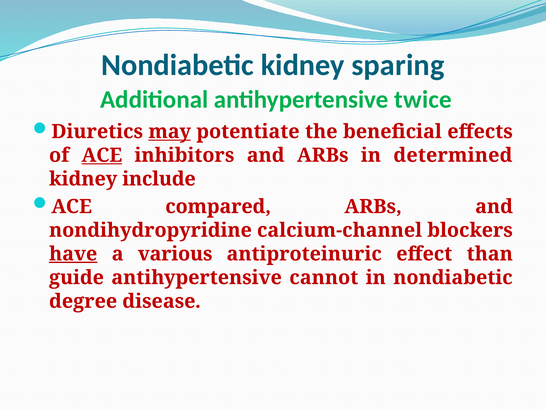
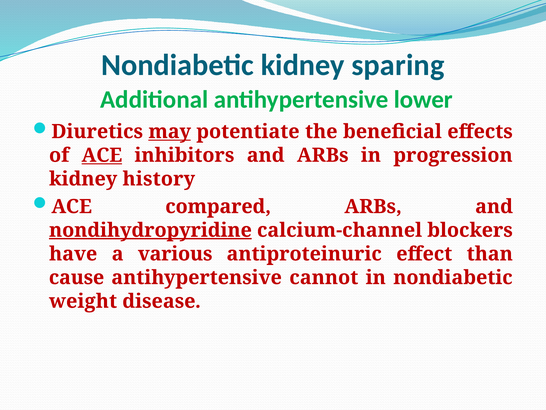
twice: twice -> lower (423, 100)
determined: determined -> progression (453, 155)
include: include -> history (159, 179)
nondihydropyridine underline: none -> present (150, 230)
have underline: present -> none (73, 254)
guide: guide -> cause (77, 277)
degree: degree -> weight (83, 301)
